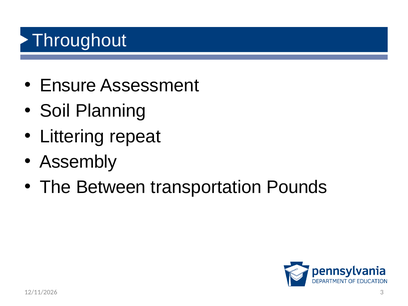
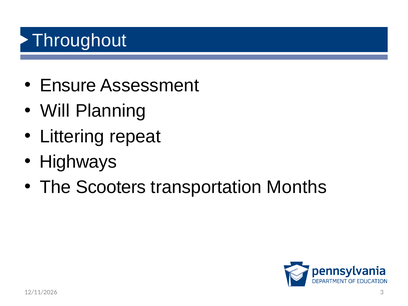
Soil: Soil -> Will (55, 111)
Assembly: Assembly -> Highways (78, 162)
Between: Between -> Scooters (111, 187)
Pounds: Pounds -> Months (297, 187)
